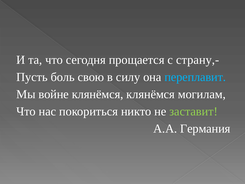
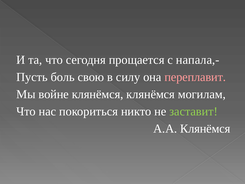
страну,-: страну,- -> напала,- (198, 60)
переплавит colour: light blue -> pink (195, 77)
А.А Германия: Германия -> Клянёмся (205, 128)
